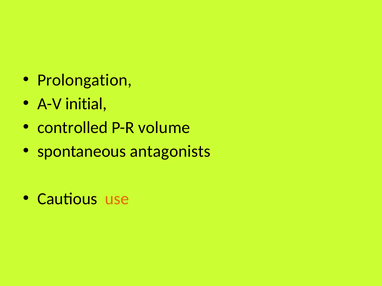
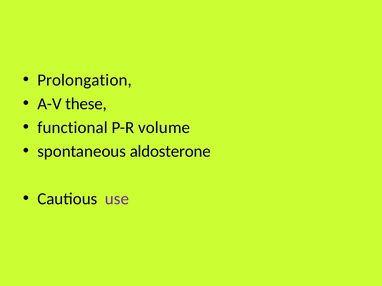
initial: initial -> these (86, 104)
controlled: controlled -> functional (72, 128)
antagonists: antagonists -> aldosterone (170, 151)
use colour: orange -> purple (117, 199)
